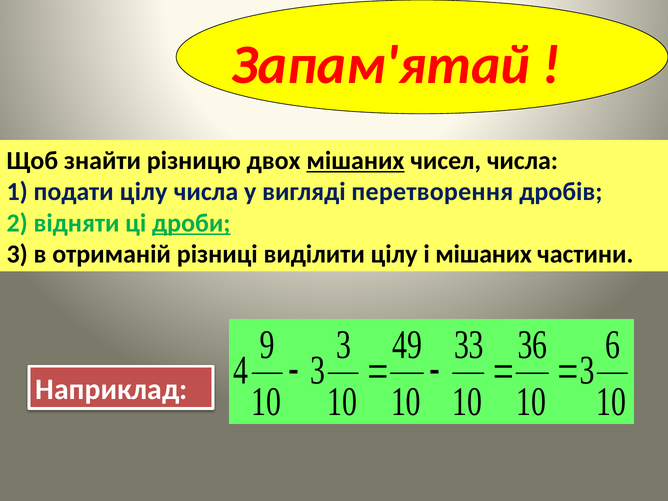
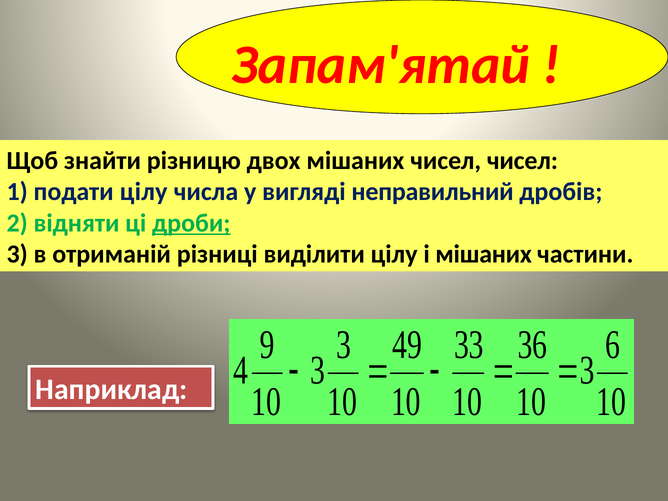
мішаних underline: present -> none (355, 161)
чисел числа: числа -> чисел (522, 161)
перетворення: перетворення -> неправильний (433, 192)
